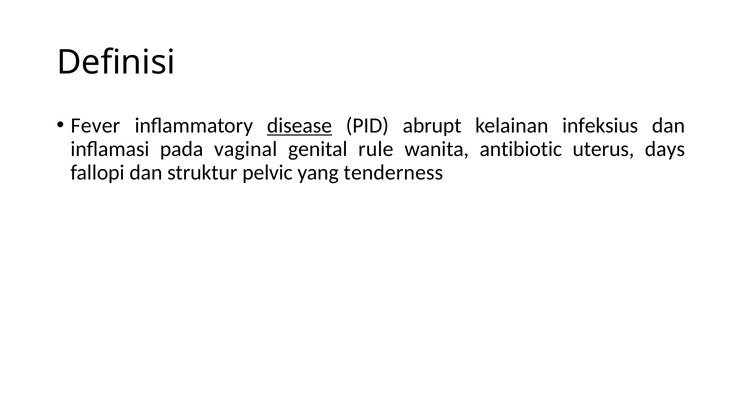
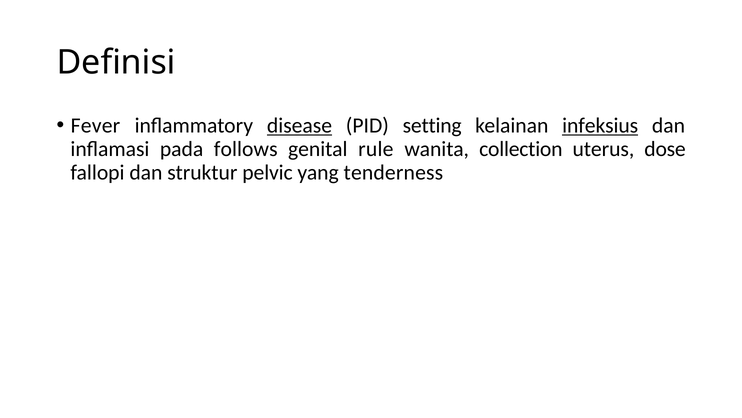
abrupt: abrupt -> setting (432, 125)
infeksius underline: none -> present (600, 125)
vaginal: vaginal -> follows (246, 149)
antibiotic: antibiotic -> collection (521, 149)
days: days -> dose (665, 149)
